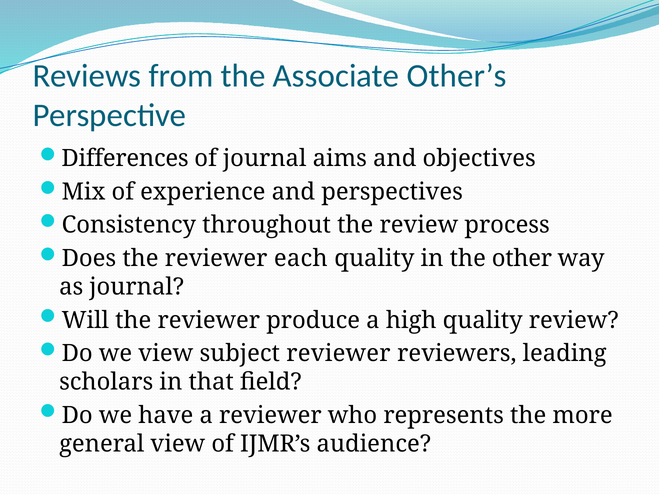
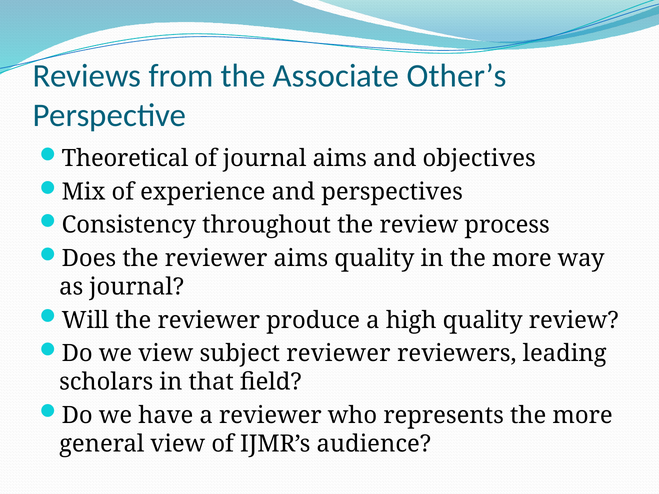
Differences: Differences -> Theoretical (125, 159)
reviewer each: each -> aims (301, 259)
in the other: other -> more (522, 259)
